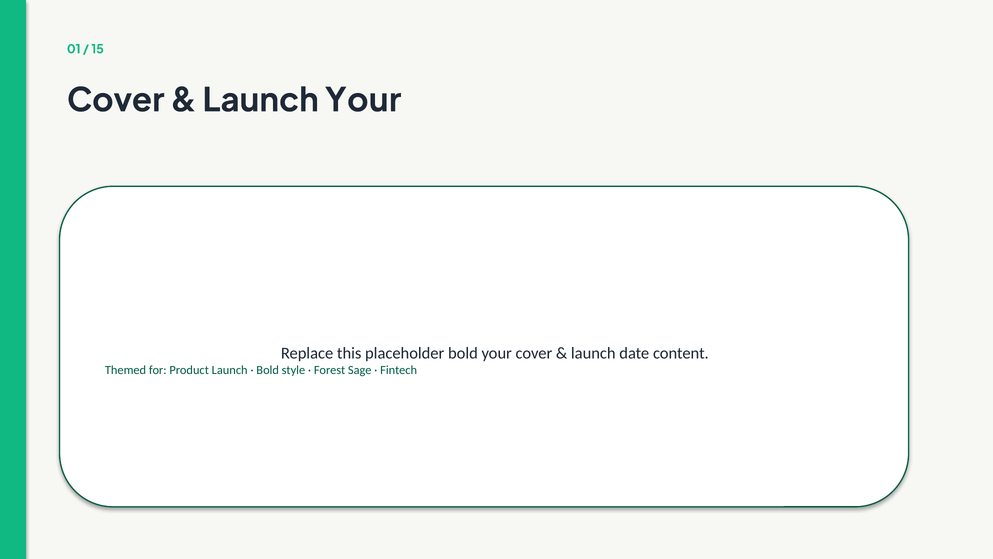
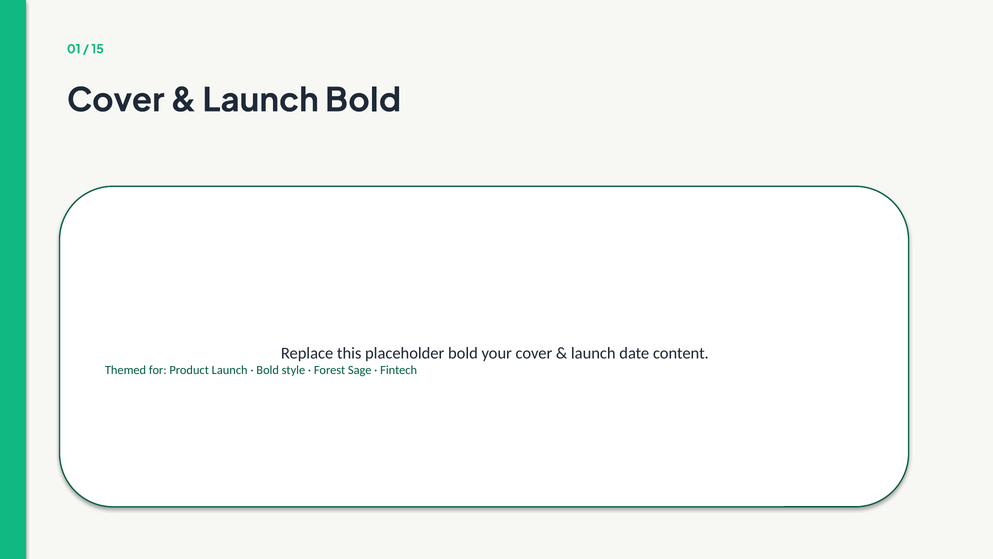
Launch Your: Your -> Bold (363, 100)
